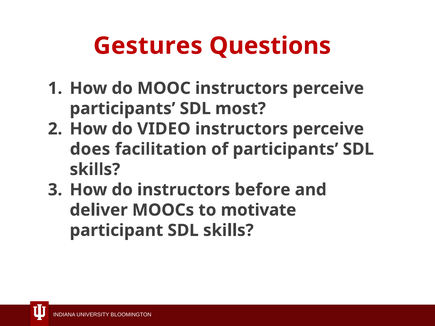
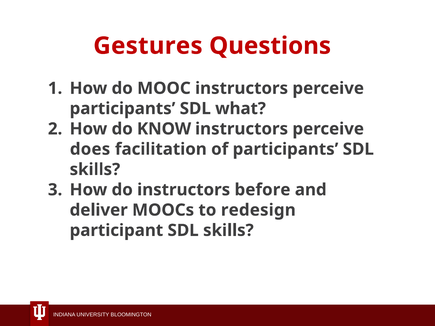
most: most -> what (241, 109)
VIDEO: VIDEO -> KNOW (164, 129)
motivate: motivate -> redesign (258, 210)
